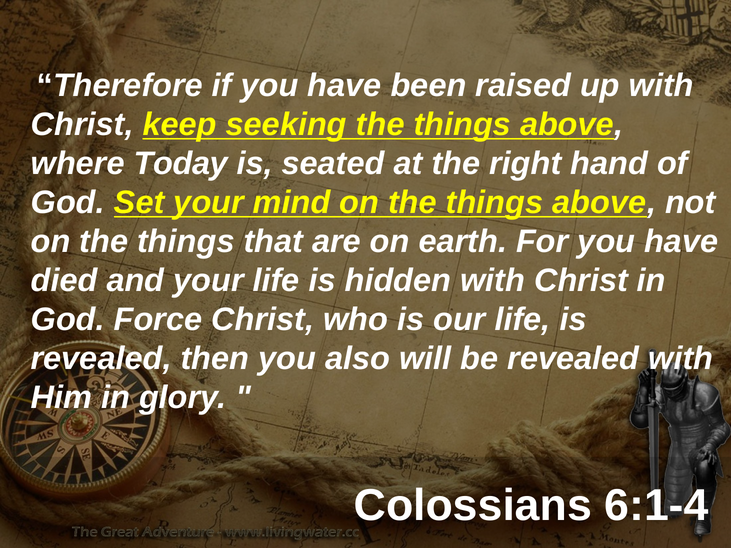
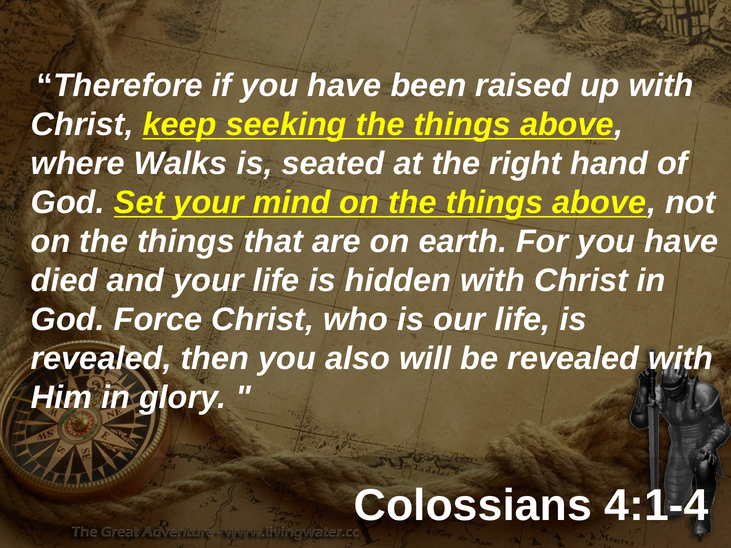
Today: Today -> Walks (181, 164)
6:1-4: 6:1-4 -> 4:1-4 (656, 506)
